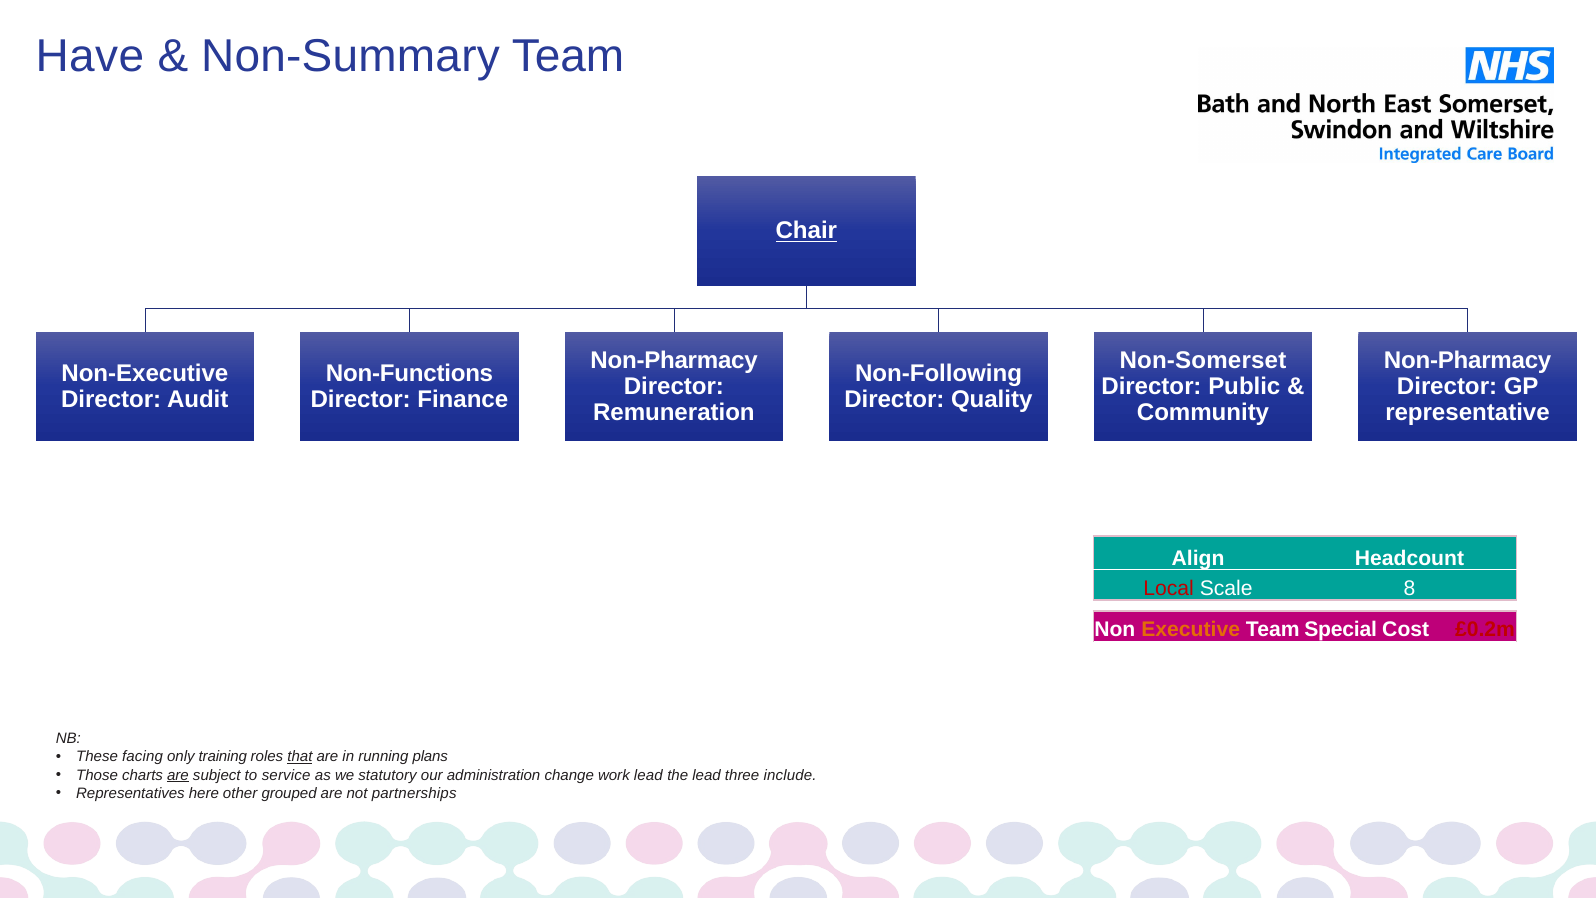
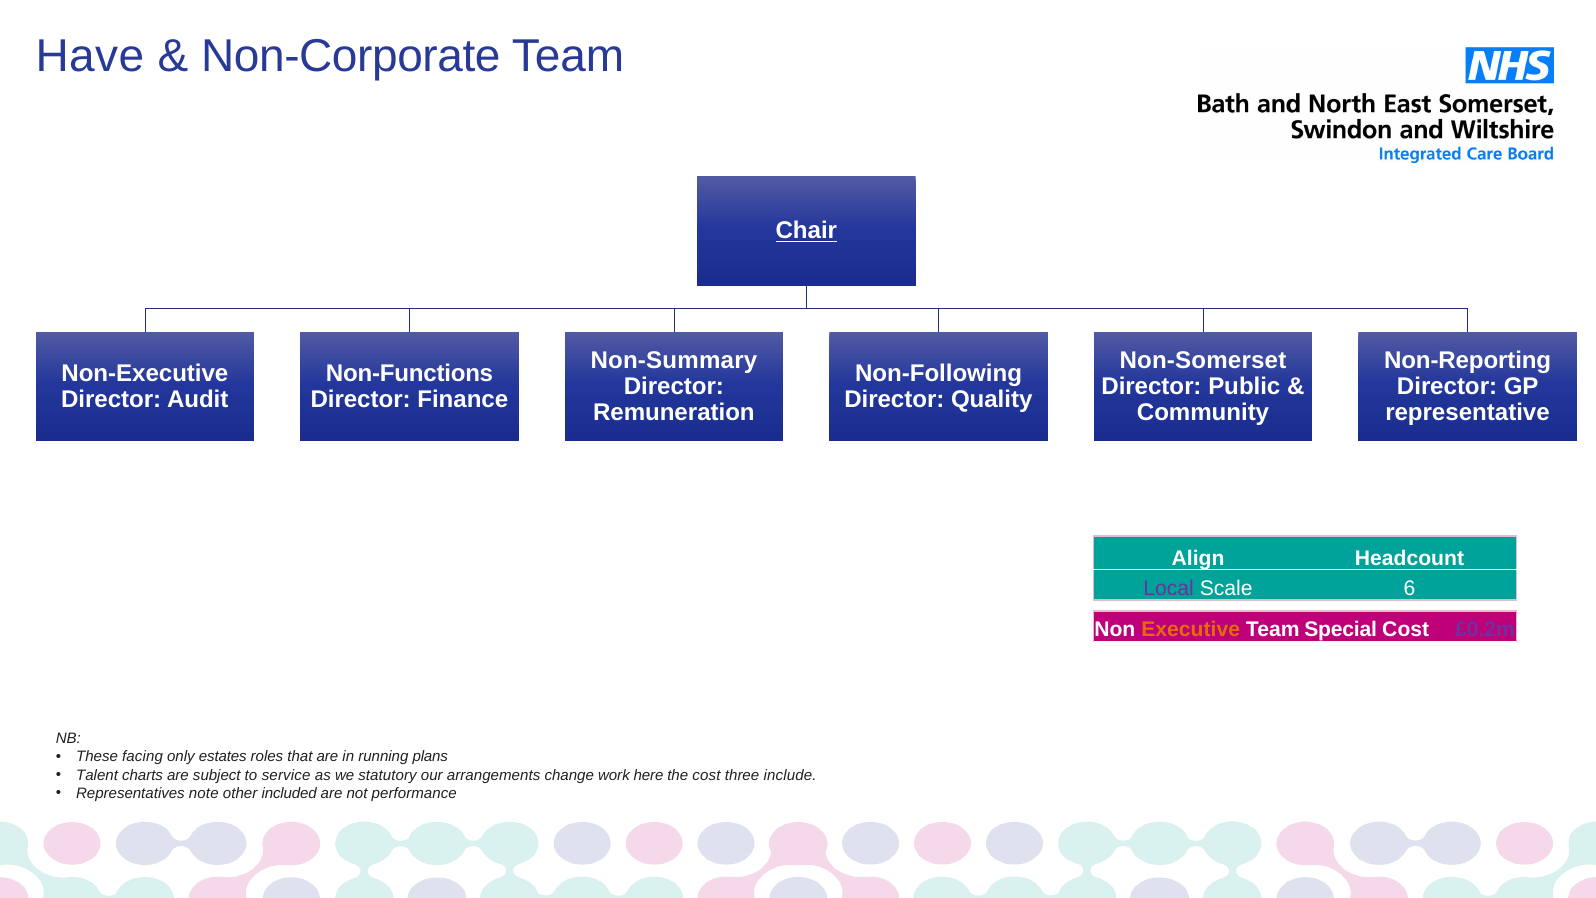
Non-Summary: Non-Summary -> Non-Corporate (351, 57)
Non-Pharmacy: Non-Pharmacy -> Non-Summary (674, 360)
Non-Pharmacy: Non-Pharmacy -> Non-Reporting (1468, 360)
Local colour: red -> purple (1169, 588)
8: 8 -> 6 (1410, 588)
£0.2m colour: red -> purple (1485, 630)
training: training -> estates (223, 757)
that underline: present -> none (300, 757)
Those: Those -> Talent (97, 775)
are underline: present -> none (178, 775)
administration: administration -> arrangements (494, 775)
work lead: lead -> here (649, 775)
the lead: lead -> cost (706, 775)
here: here -> note (204, 793)
grouped: grouped -> included (289, 793)
partnerships: partnerships -> performance (414, 793)
